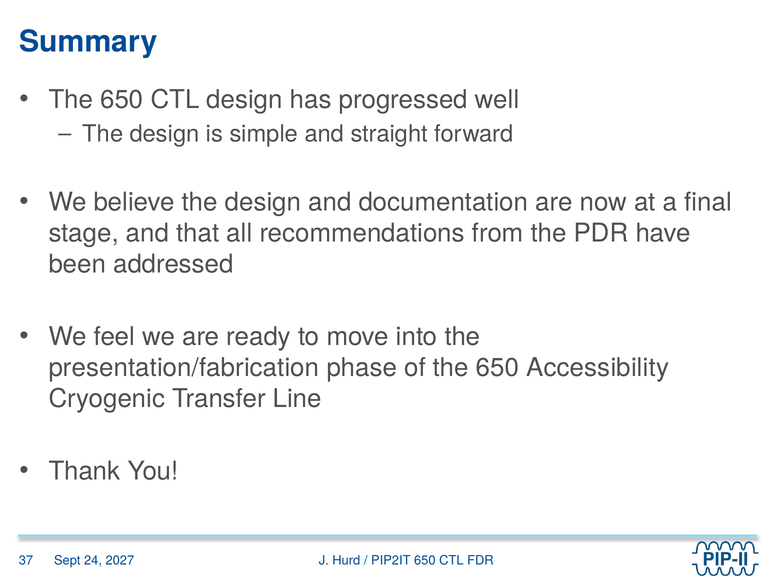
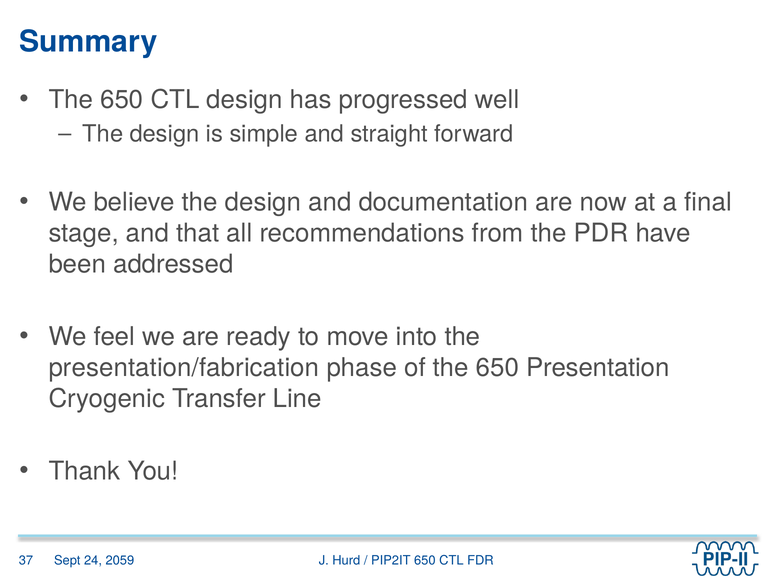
Accessibility: Accessibility -> Presentation (598, 368)
2027: 2027 -> 2059 (120, 561)
